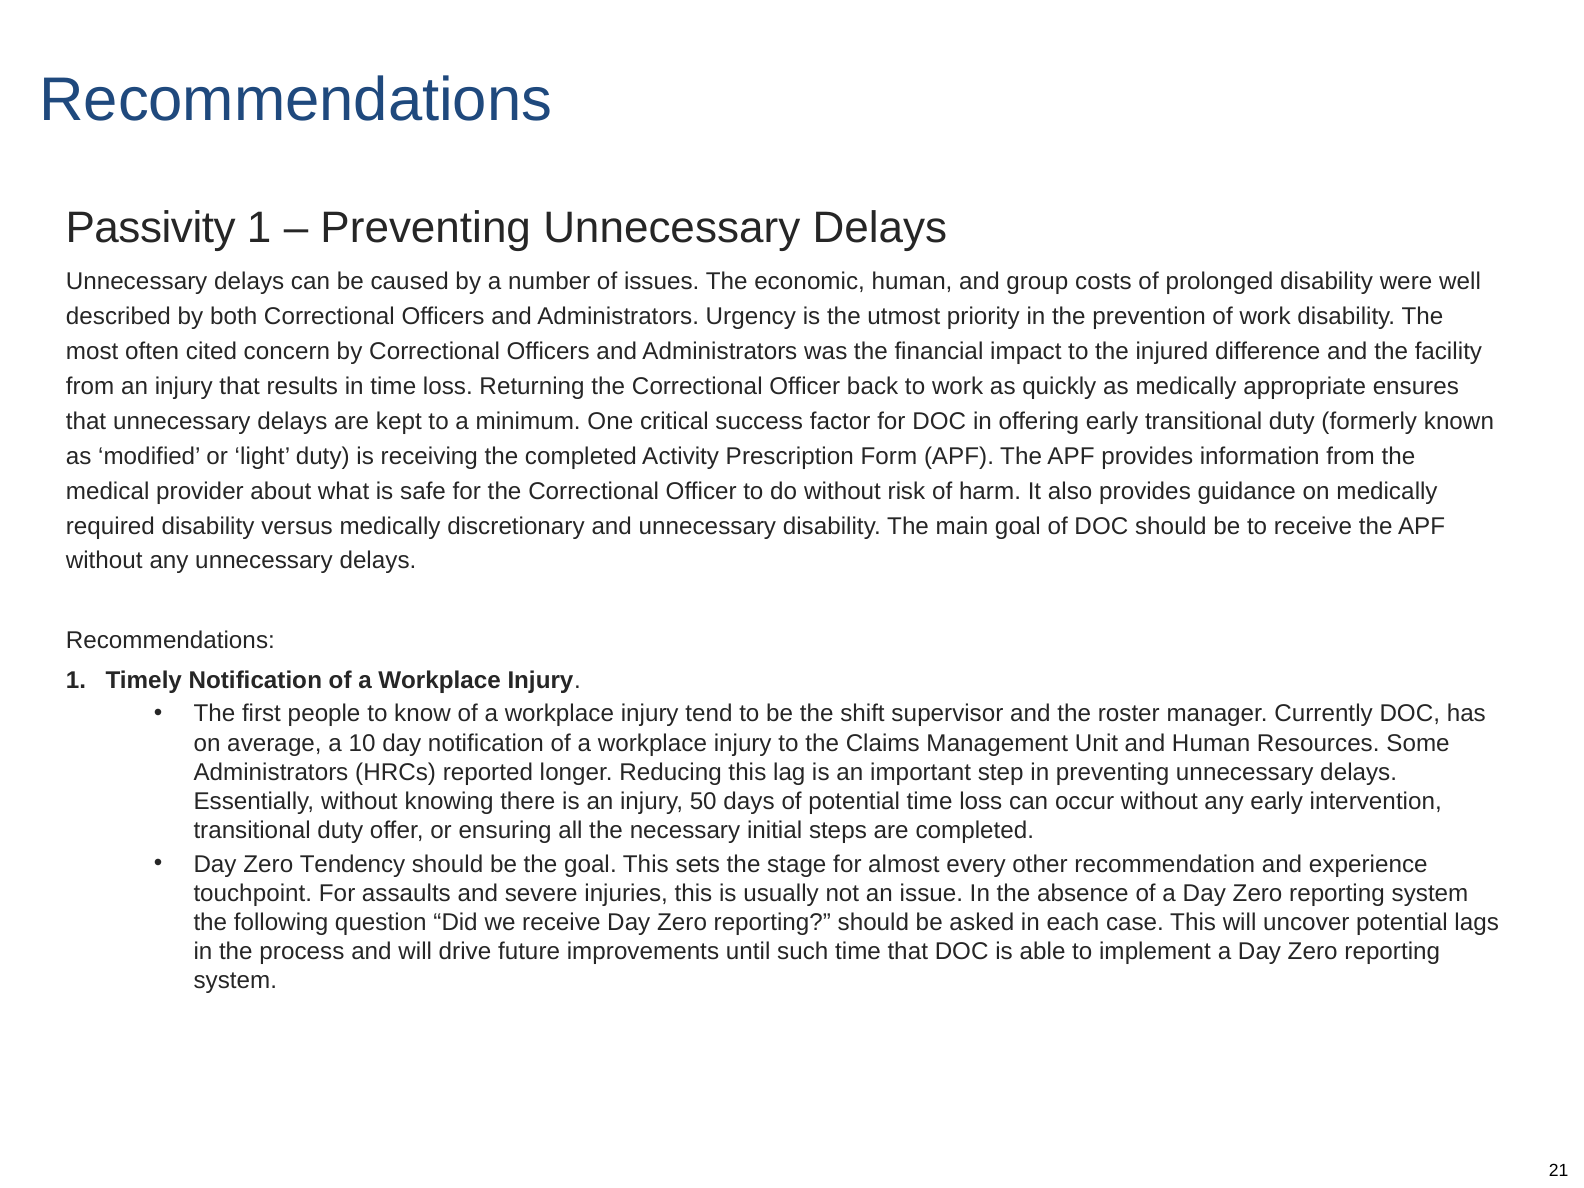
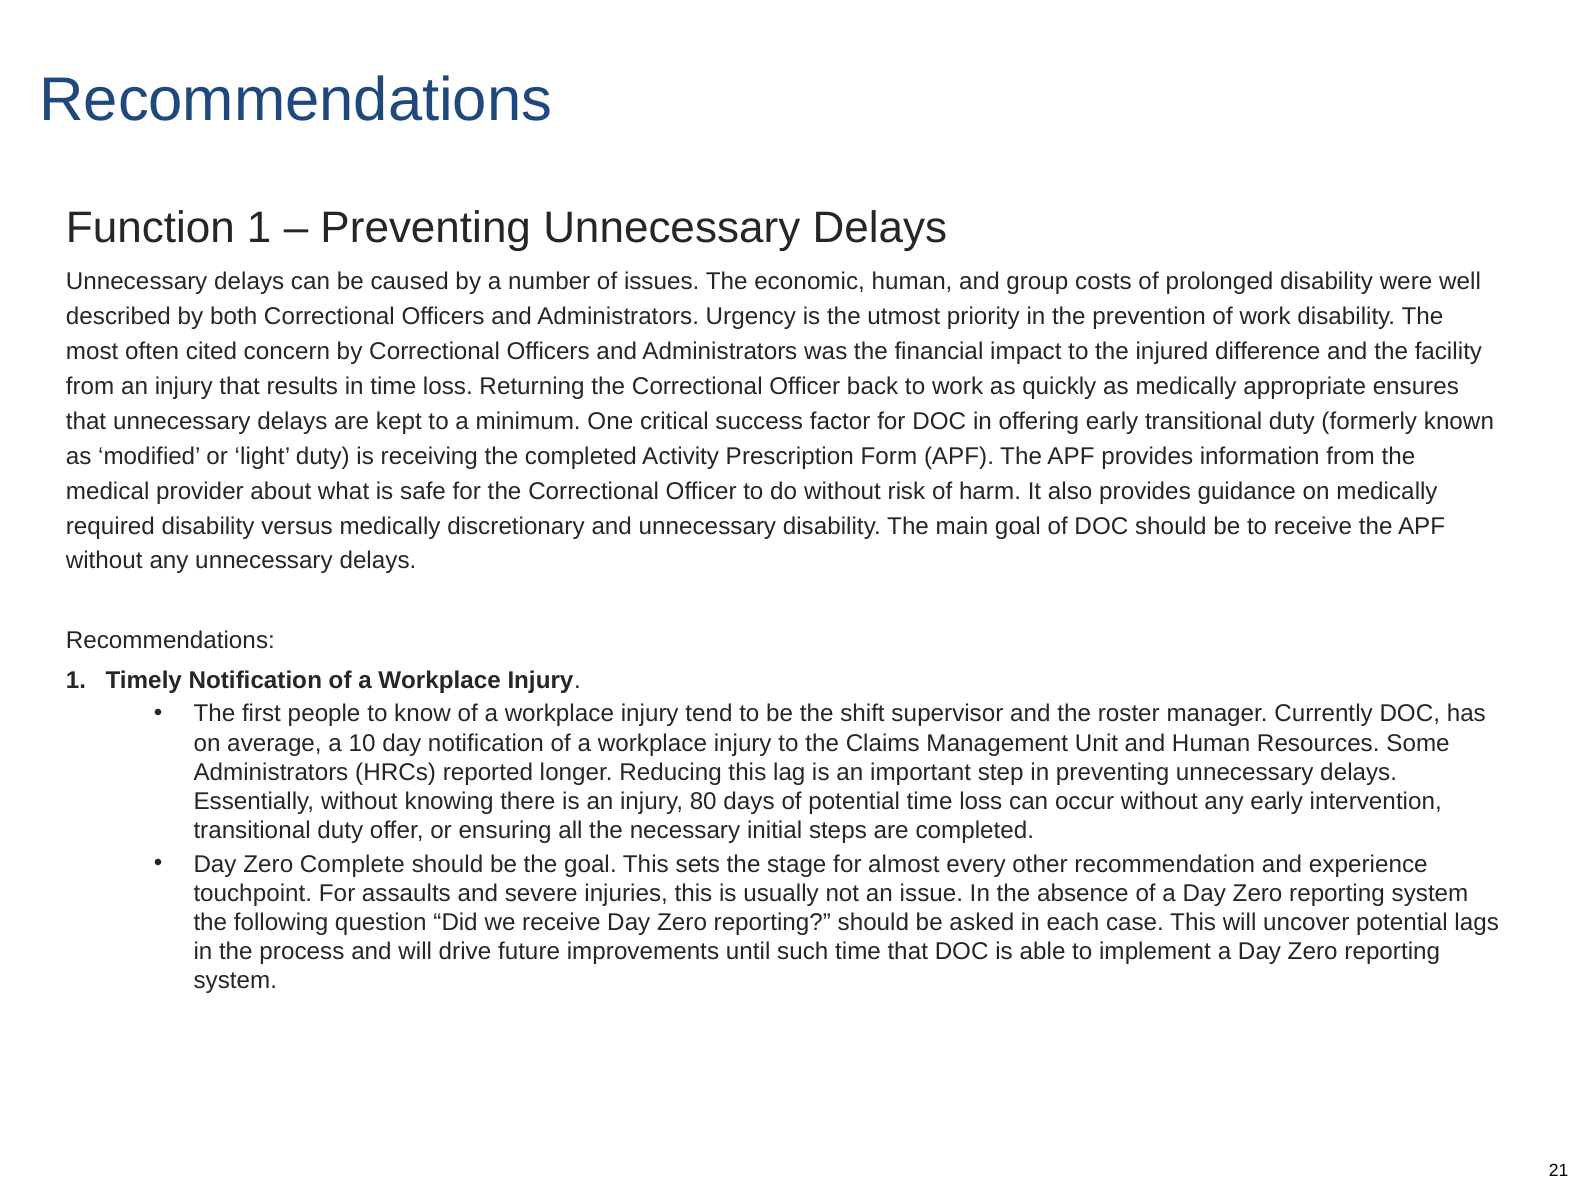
Passivity: Passivity -> Function (150, 228)
50: 50 -> 80 (703, 801)
Tendency: Tendency -> Complete (352, 864)
